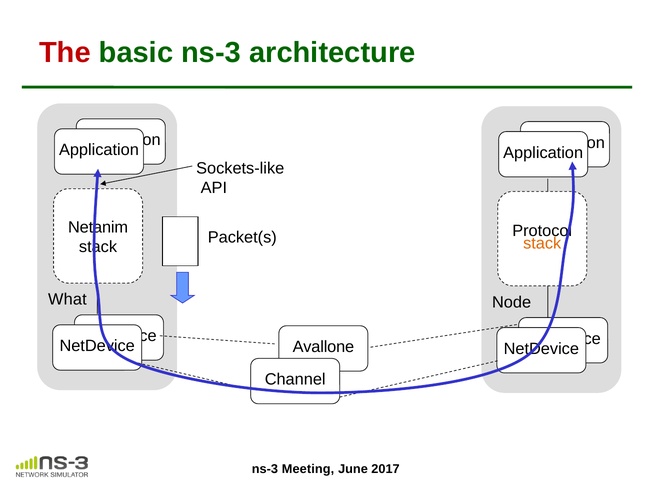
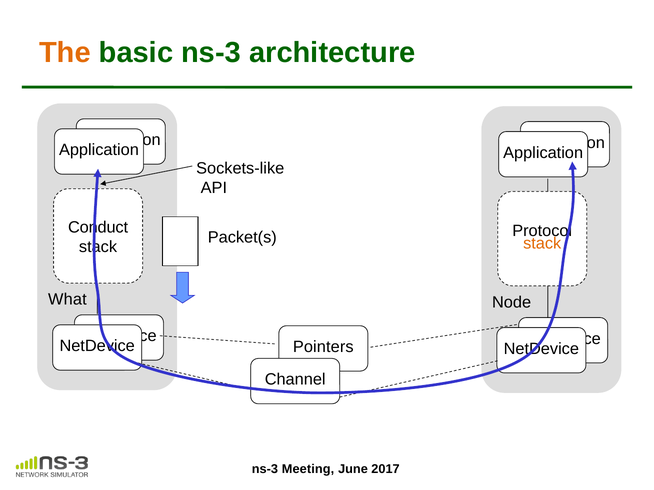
The colour: red -> orange (65, 53)
Netanim: Netanim -> Conduct (98, 227)
Avallone: Avallone -> Pointers (323, 347)
